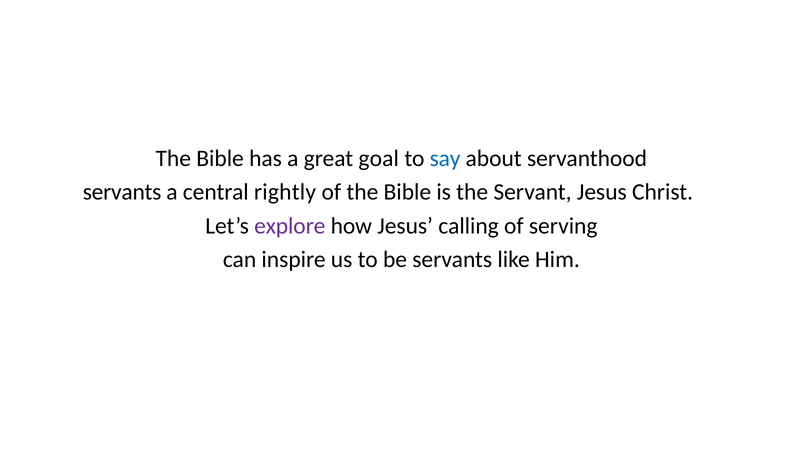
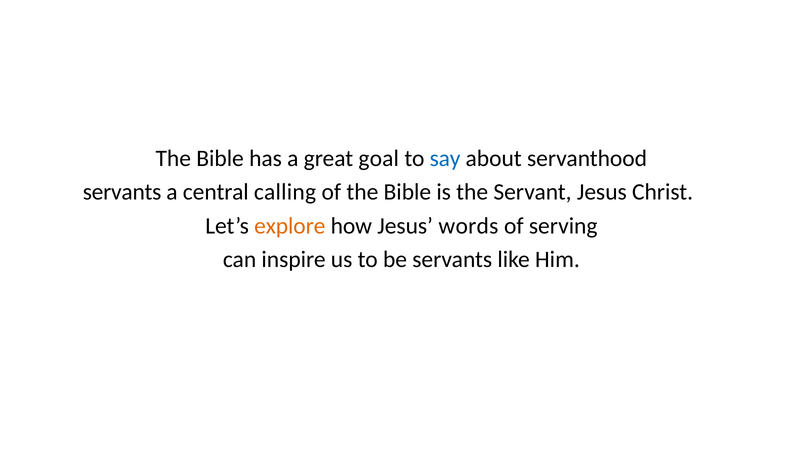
rightly: rightly -> calling (285, 192)
explore colour: purple -> orange (290, 226)
calling: calling -> words (468, 226)
